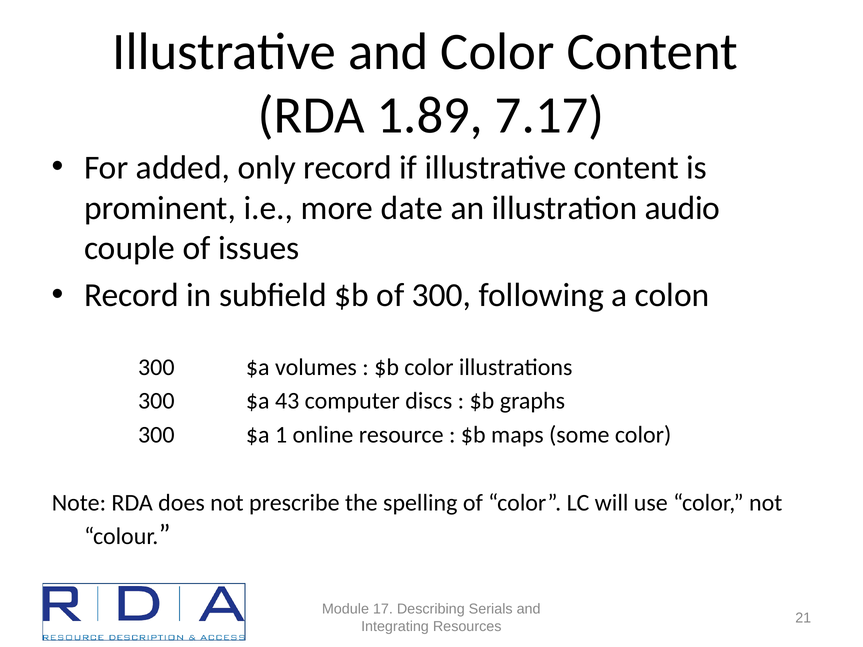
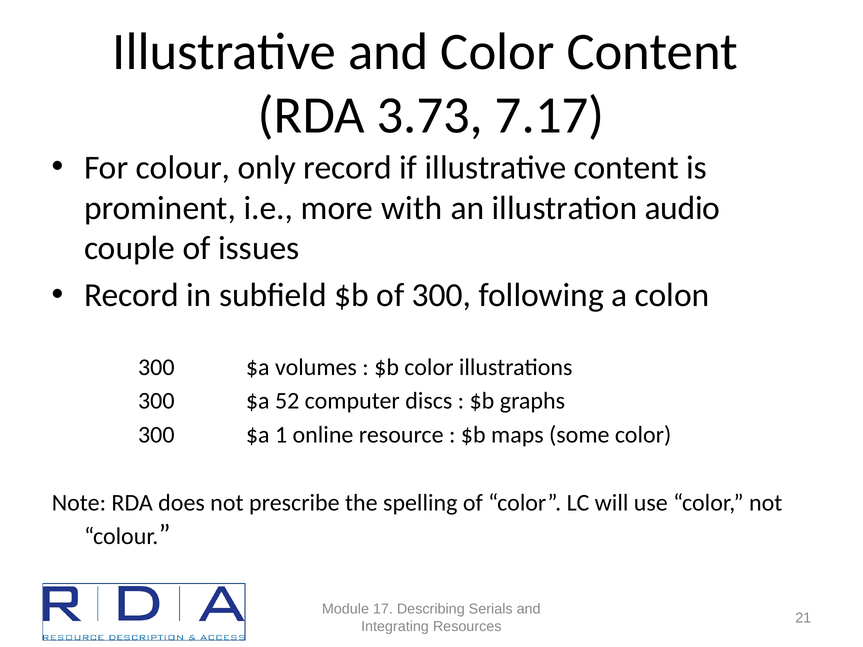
1.89: 1.89 -> 3.73 (430, 115)
For added: added -> colour (183, 168)
date: date -> with (412, 208)
43: 43 -> 52 (287, 401)
